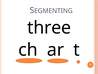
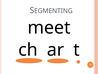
three: three -> meet (49, 27)
